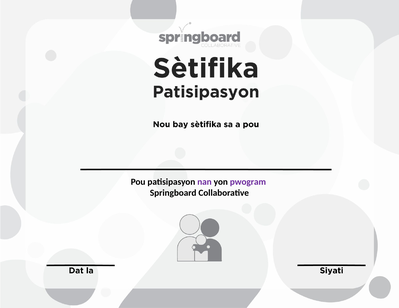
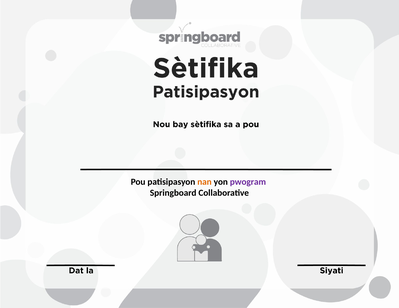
nan colour: purple -> orange (204, 182)
